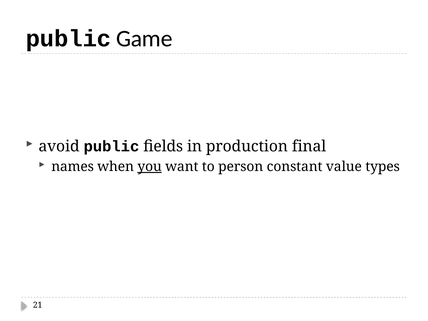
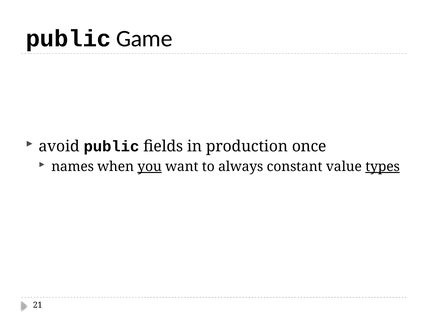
final: final -> once (309, 146)
person: person -> always (241, 167)
types underline: none -> present (383, 167)
